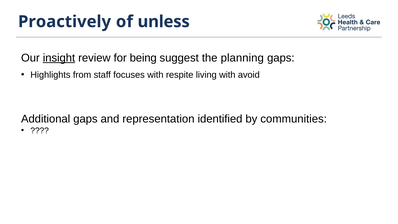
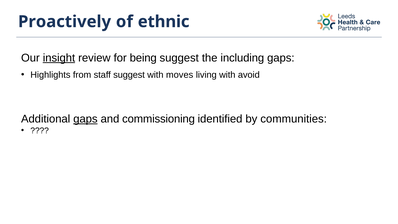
unless: unless -> ethnic (164, 22)
planning: planning -> including (242, 58)
staff focuses: focuses -> suggest (129, 75)
respite: respite -> moves (180, 75)
gaps underline: none -> present (85, 119)
representation: representation -> commissioning (159, 119)
